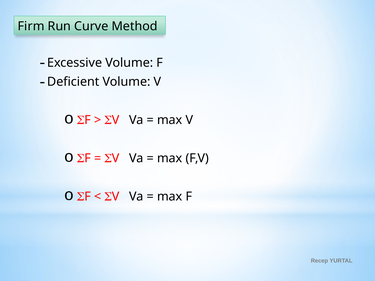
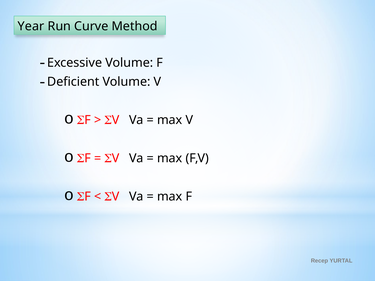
Firm: Firm -> Year (31, 26)
